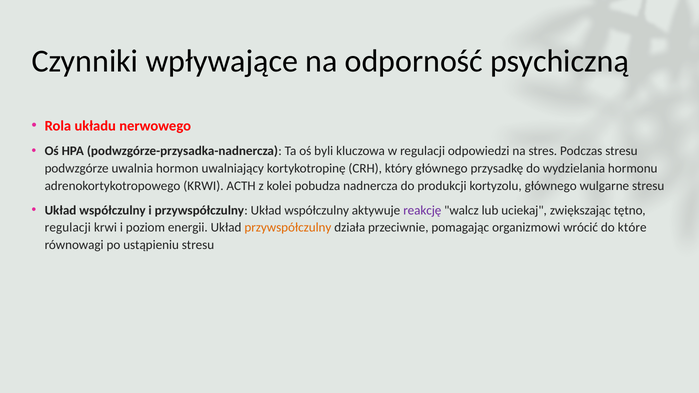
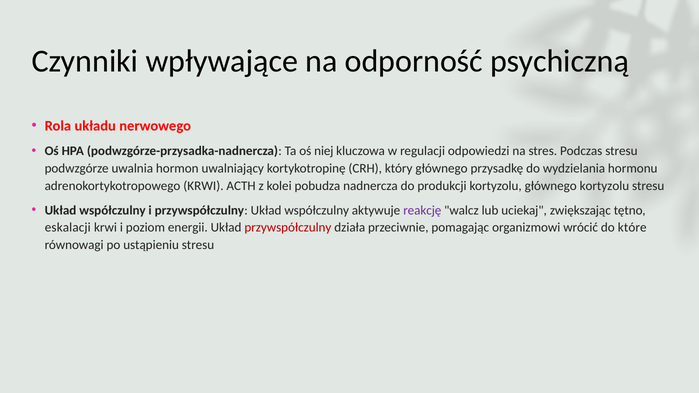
byli: byli -> niej (324, 151)
głównego wulgarne: wulgarne -> kortyzolu (604, 186)
regulacji: regulacji -> eskalacji (68, 228)
przywspółczulny colour: orange -> red (288, 228)
